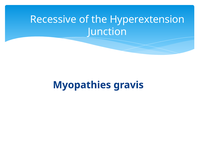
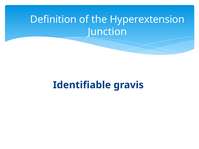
Recessive: Recessive -> Definition (53, 19)
Myopathies: Myopathies -> Identifiable (82, 85)
